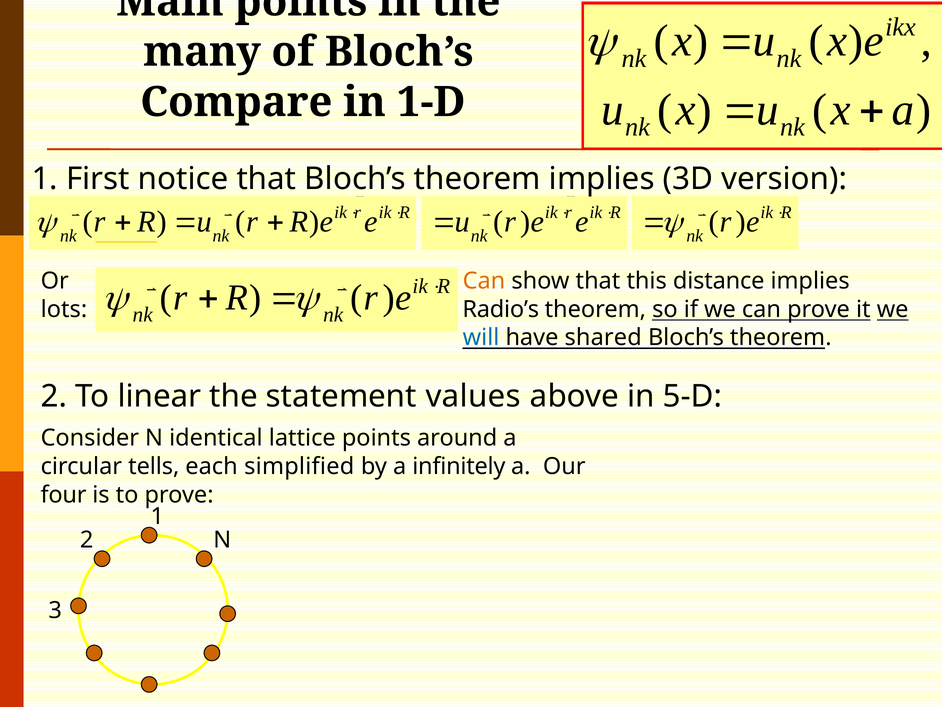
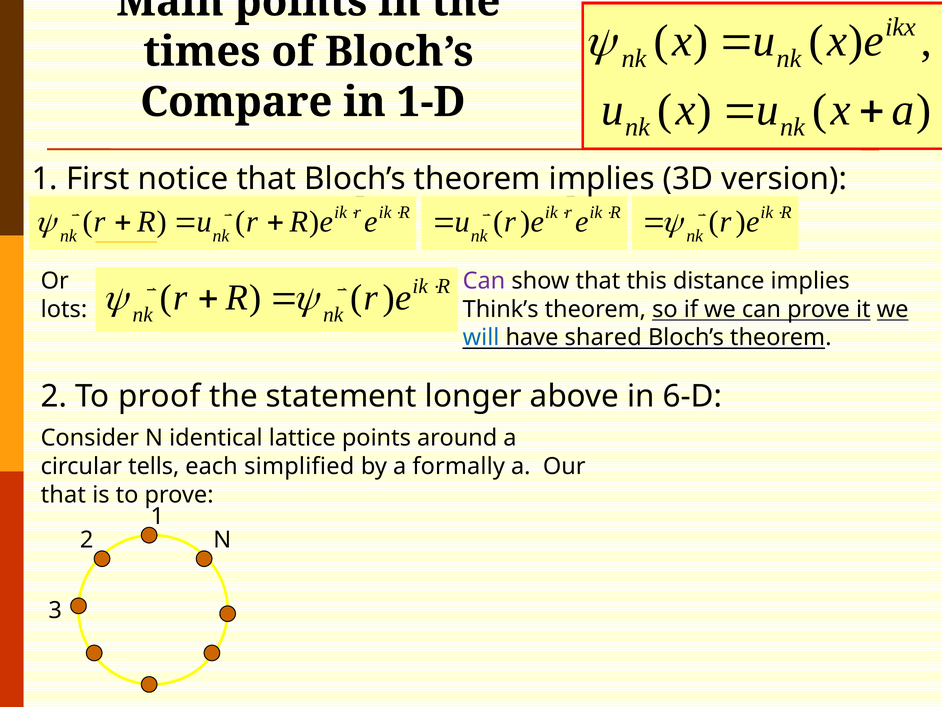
many: many -> times (202, 52)
Can colour: orange -> purple (484, 281)
Radio’s: Radio’s -> Think’s (501, 309)
linear: linear -> proof (159, 396)
values: values -> longer (473, 396)
5-D: 5-D -> 6-D (692, 396)
infinitely: infinitely -> formally (459, 466)
four: four -> that (63, 494)
